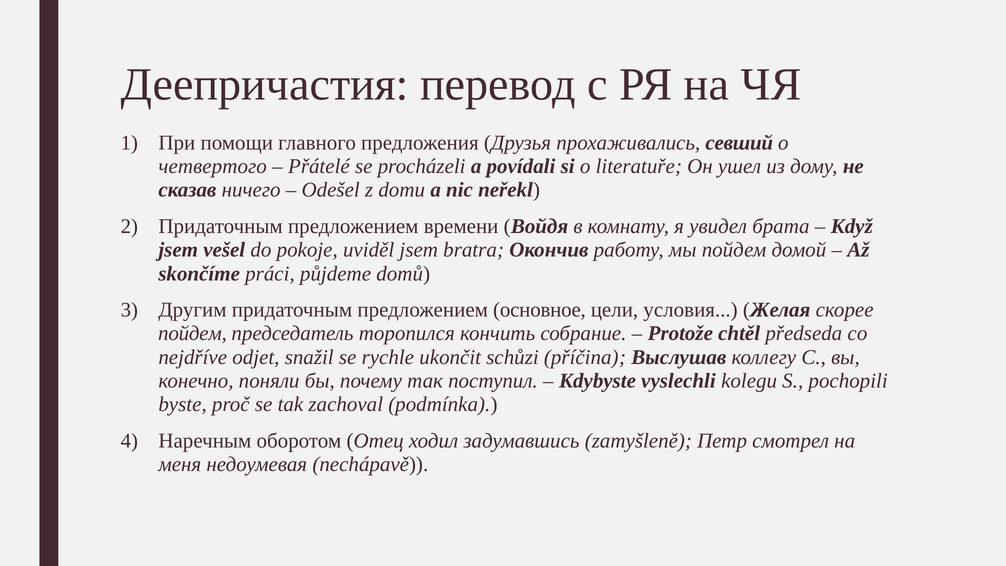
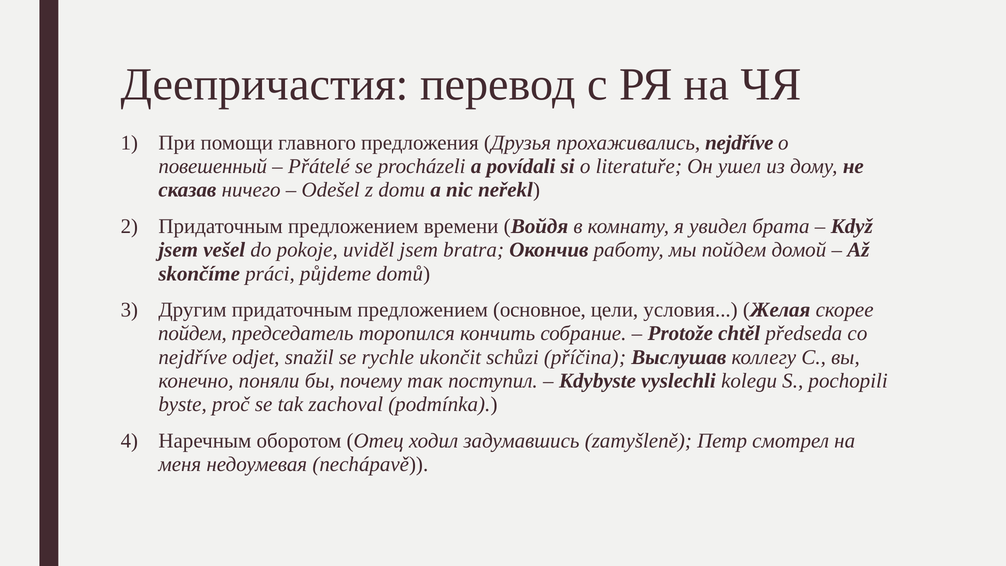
прохаживались севший: севший -> nejdříve (739, 143)
четвертого: четвертого -> повешенный (213, 166)
